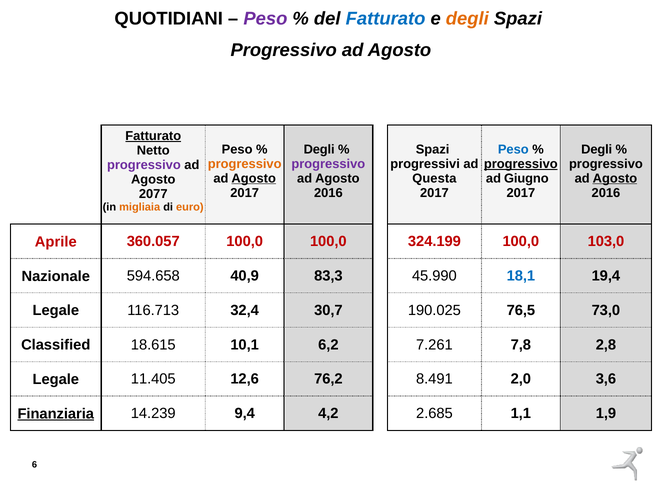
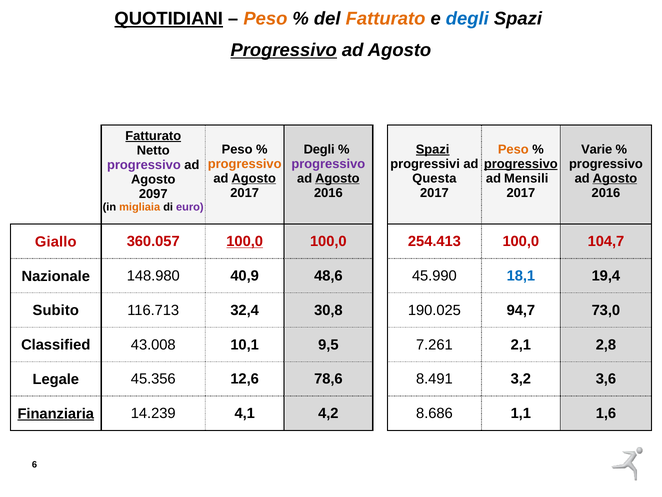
QUOTIDIANI underline: none -> present (169, 19)
Peso colour: purple -> orange (265, 19)
Fatturato colour: blue -> orange (386, 19)
degli colour: orange -> blue (467, 19)
Progressivo underline: none -> present (284, 50)
Spazi underline: none -> present (433, 149)
Peso colour: blue -> orange (513, 149)
Degli: Degli -> Varie (597, 149)
Agosto underline: none -> present (337, 178)
Giugno: Giugno -> Mensili (526, 178)
2077: 2077 -> 2097 (153, 194)
euro colour: orange -> purple (190, 207)
Aprile: Aprile -> Giallo (56, 242)
100,0 underline: none -> present (245, 241)
324.199: 324.199 -> 254.413 (434, 241)
103,0: 103,0 -> 104,7 (606, 241)
594.658: 594.658 -> 148.980 (153, 276)
83,3: 83,3 -> 48,6 (328, 276)
Legale: Legale -> Subito (56, 310)
30,7: 30,7 -> 30,8 (328, 310)
76,5: 76,5 -> 94,7 (521, 310)
18.615: 18.615 -> 43.008 (153, 344)
6,2: 6,2 -> 9,5 (328, 344)
7,8: 7,8 -> 2,1 (521, 344)
11.405: 11.405 -> 45.356 (153, 379)
76,2: 76,2 -> 78,6 (328, 379)
2,0: 2,0 -> 3,2 (521, 379)
9,4: 9,4 -> 4,1 (245, 413)
2.685: 2.685 -> 8.686 (434, 413)
1,9: 1,9 -> 1,6 (606, 413)
